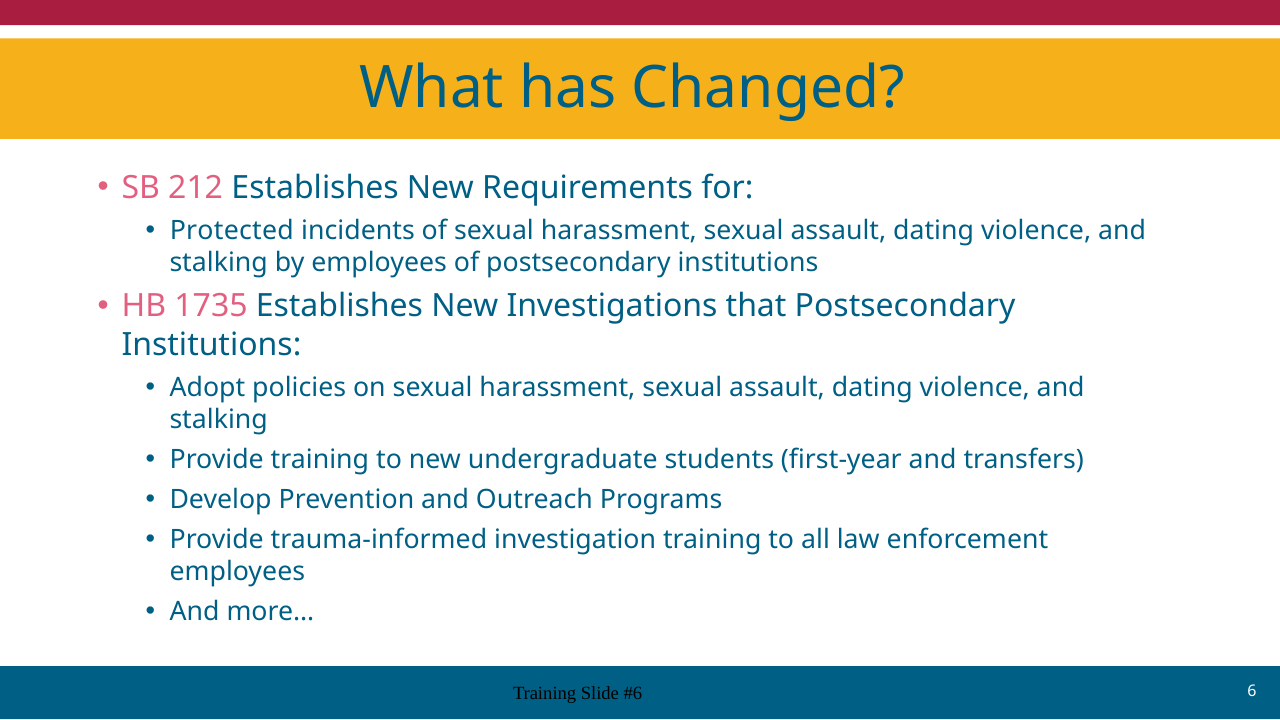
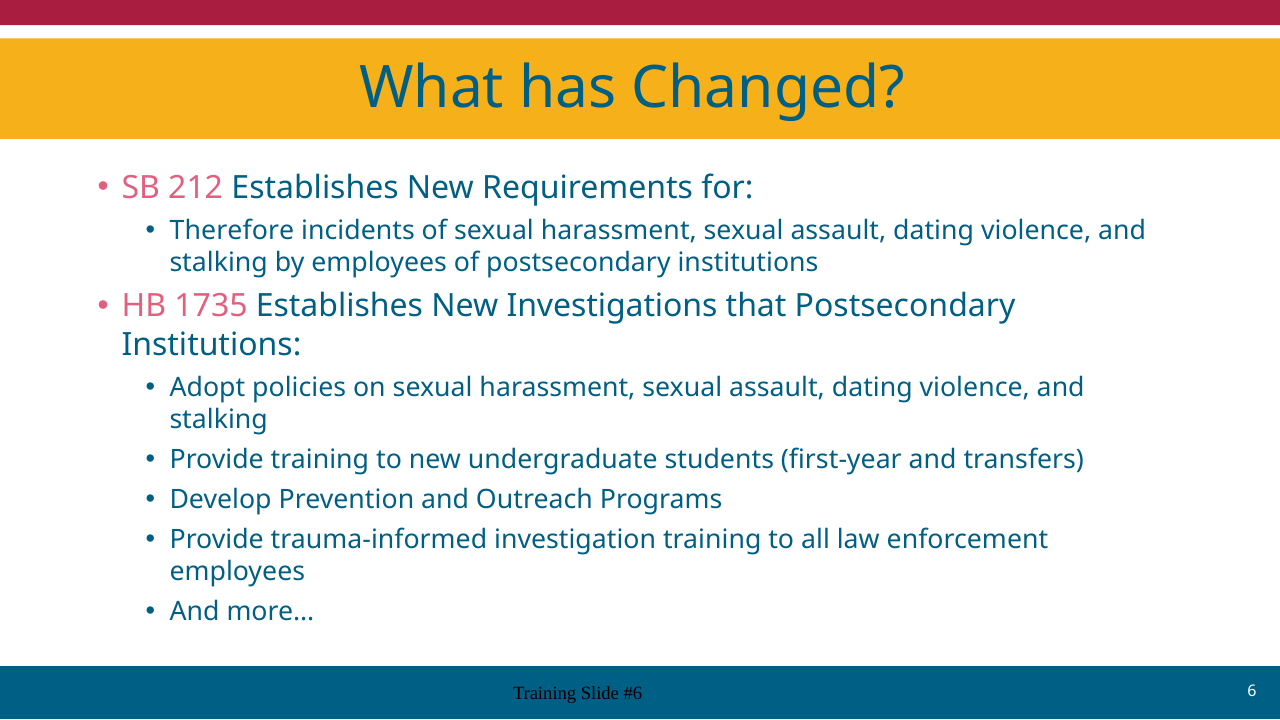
Protected: Protected -> Therefore (232, 231)
